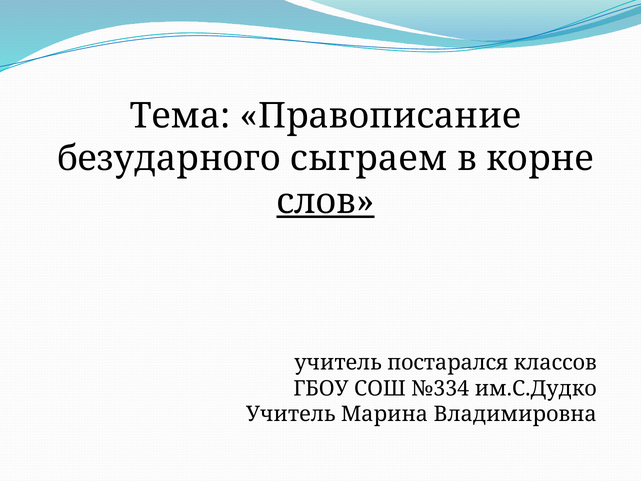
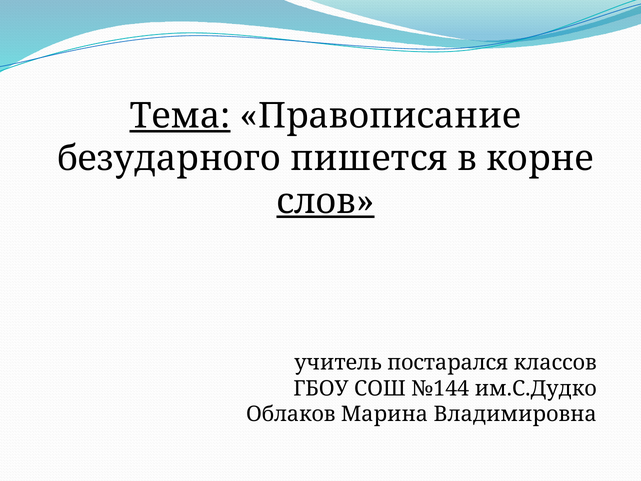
Тема underline: none -> present (180, 116)
сыграем: сыграем -> пишется (369, 159)
№334: №334 -> №144 (440, 388)
Учитель: Учитель -> Облаков (291, 414)
